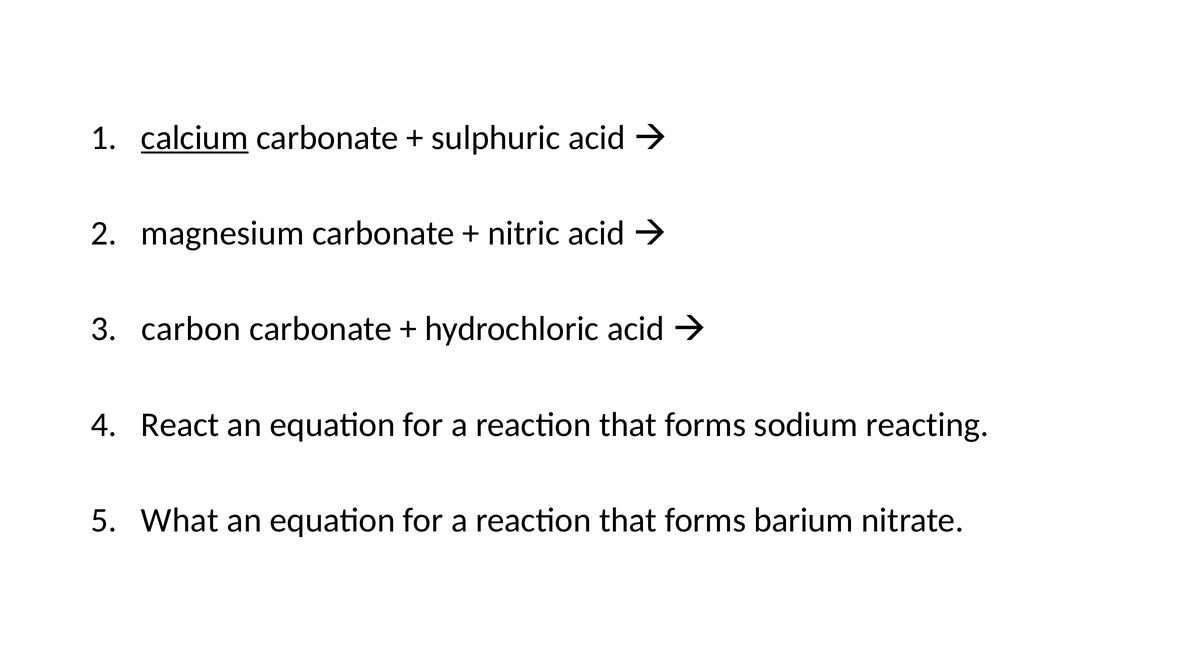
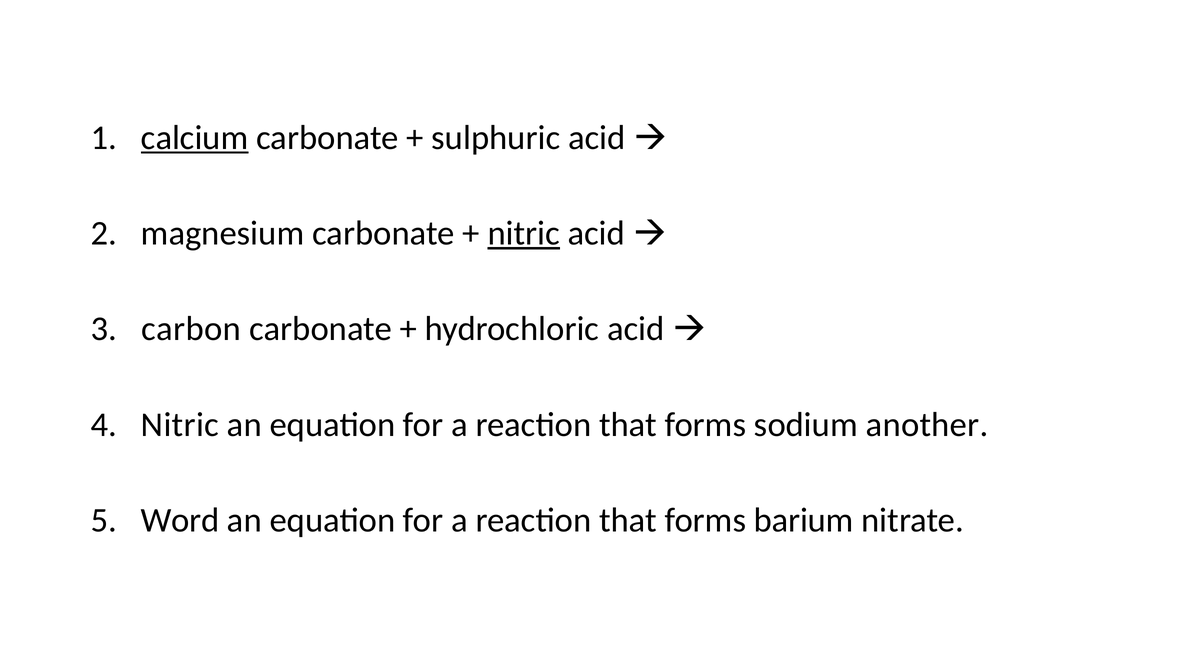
nitric underline: none -> present (524, 233)
React: React -> Nitric (180, 425)
reacting: reacting -> another (927, 425)
What: What -> Word (180, 521)
